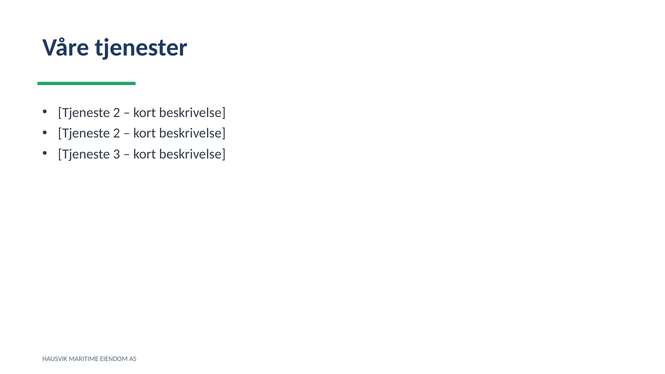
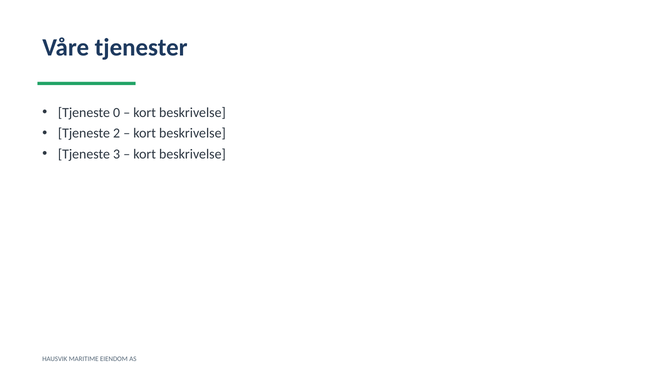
2: 2 -> 0 (117, 113)
